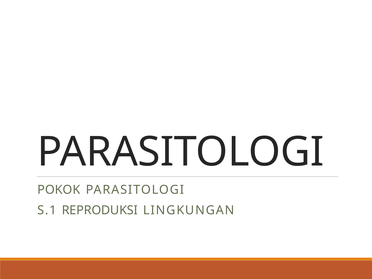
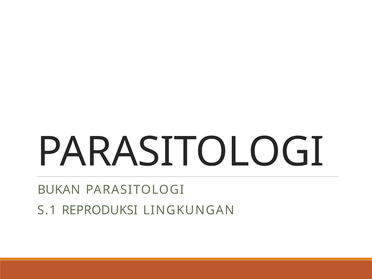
POKOK: POKOK -> BUKAN (59, 190)
